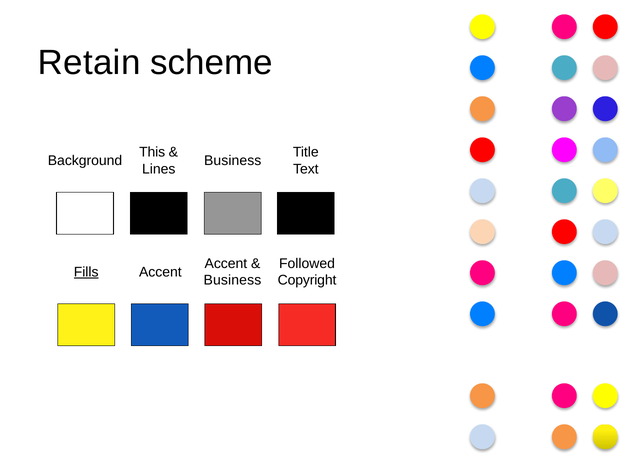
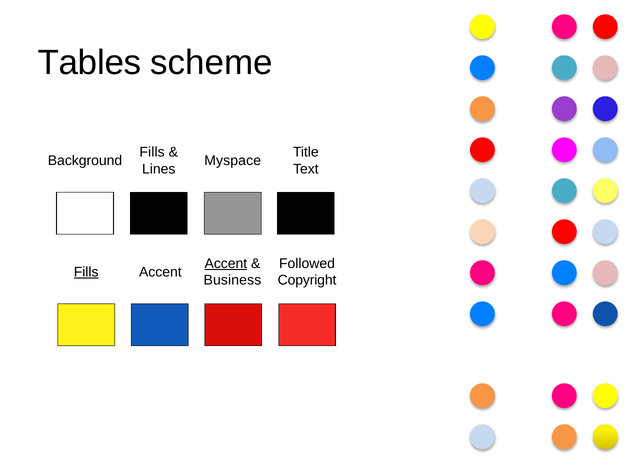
Retain: Retain -> Tables (89, 63)
This: This -> Fills (152, 152)
Business: Business -> Myspace (233, 160)
Accent underline: none -> present (226, 263)
